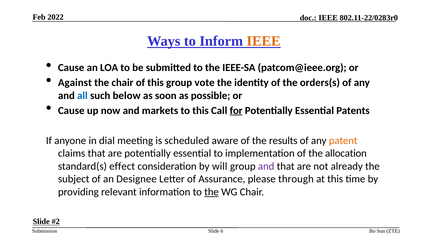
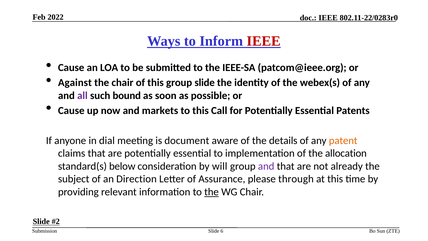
IEEE colour: orange -> red (264, 41)
group vote: vote -> slide (205, 83)
orders(s: orders(s -> webex(s (320, 83)
all colour: blue -> purple (82, 95)
below: below -> bound (127, 95)
for underline: present -> none (236, 110)
scheduled: scheduled -> document (187, 140)
results: results -> details (283, 140)
effect: effect -> below (122, 166)
Designee: Designee -> Direction (137, 179)
